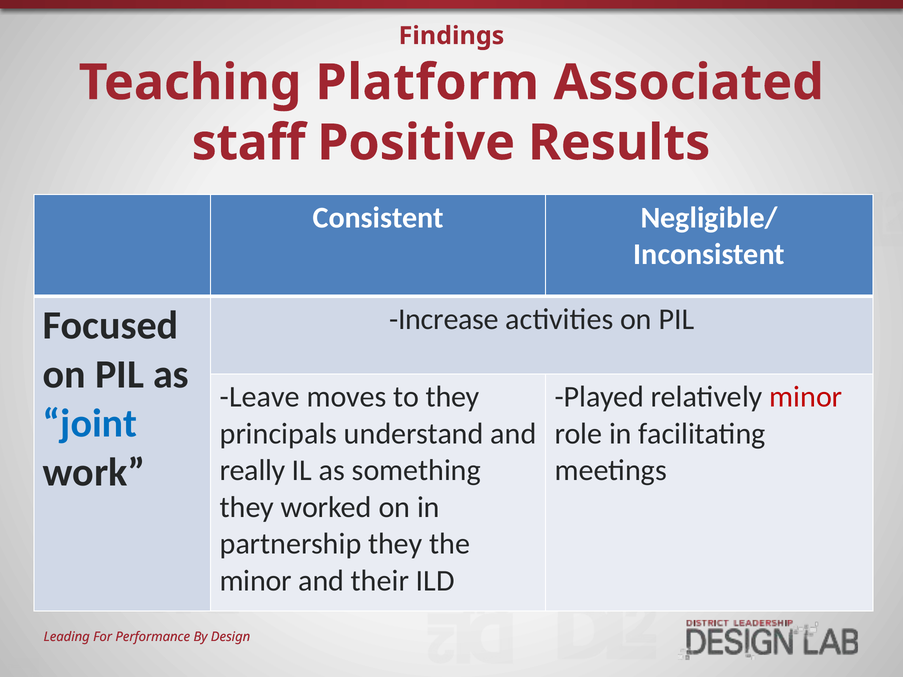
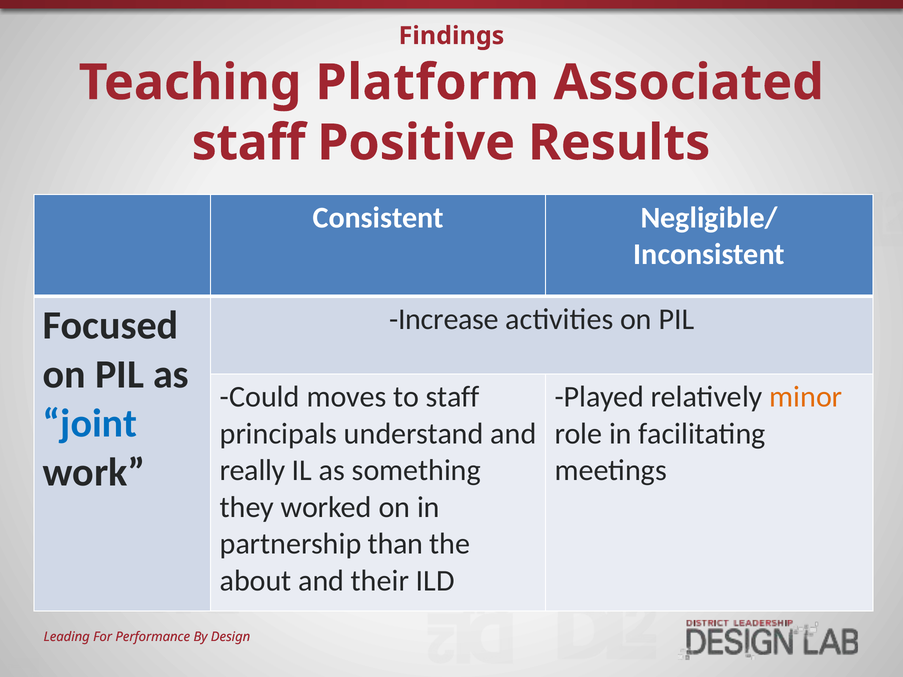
Leave: Leave -> Could (260, 397)
to they: they -> staff (453, 397)
minor colour: red -> orange (806, 397)
partnership they: they -> than (395, 544)
minor: minor -> about (256, 581)
